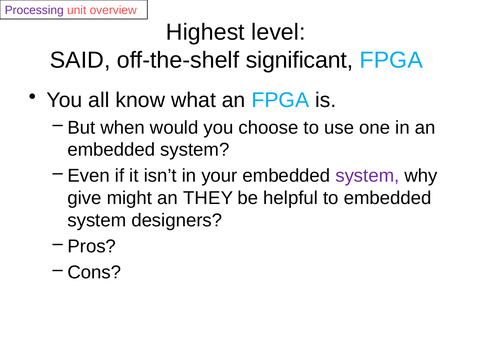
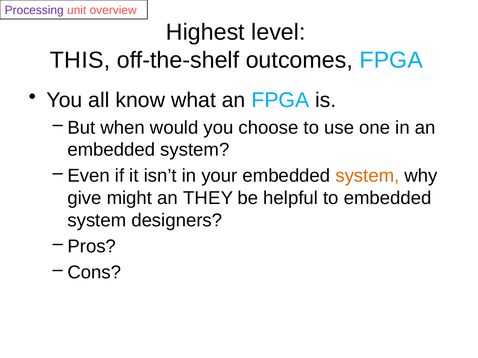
SAID: SAID -> THIS (80, 60)
significant: significant -> outcomes (299, 60)
system colour: purple -> orange (367, 176)
